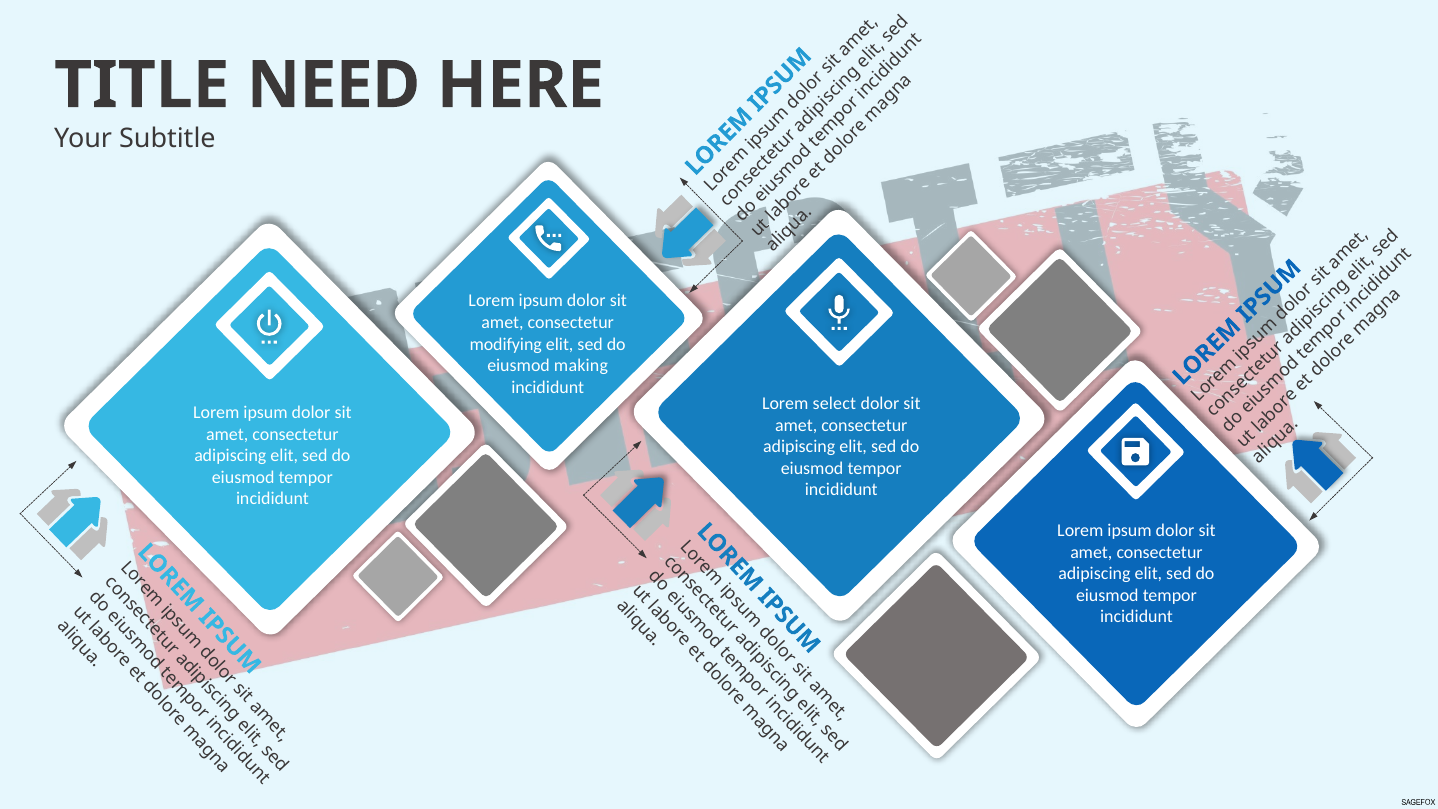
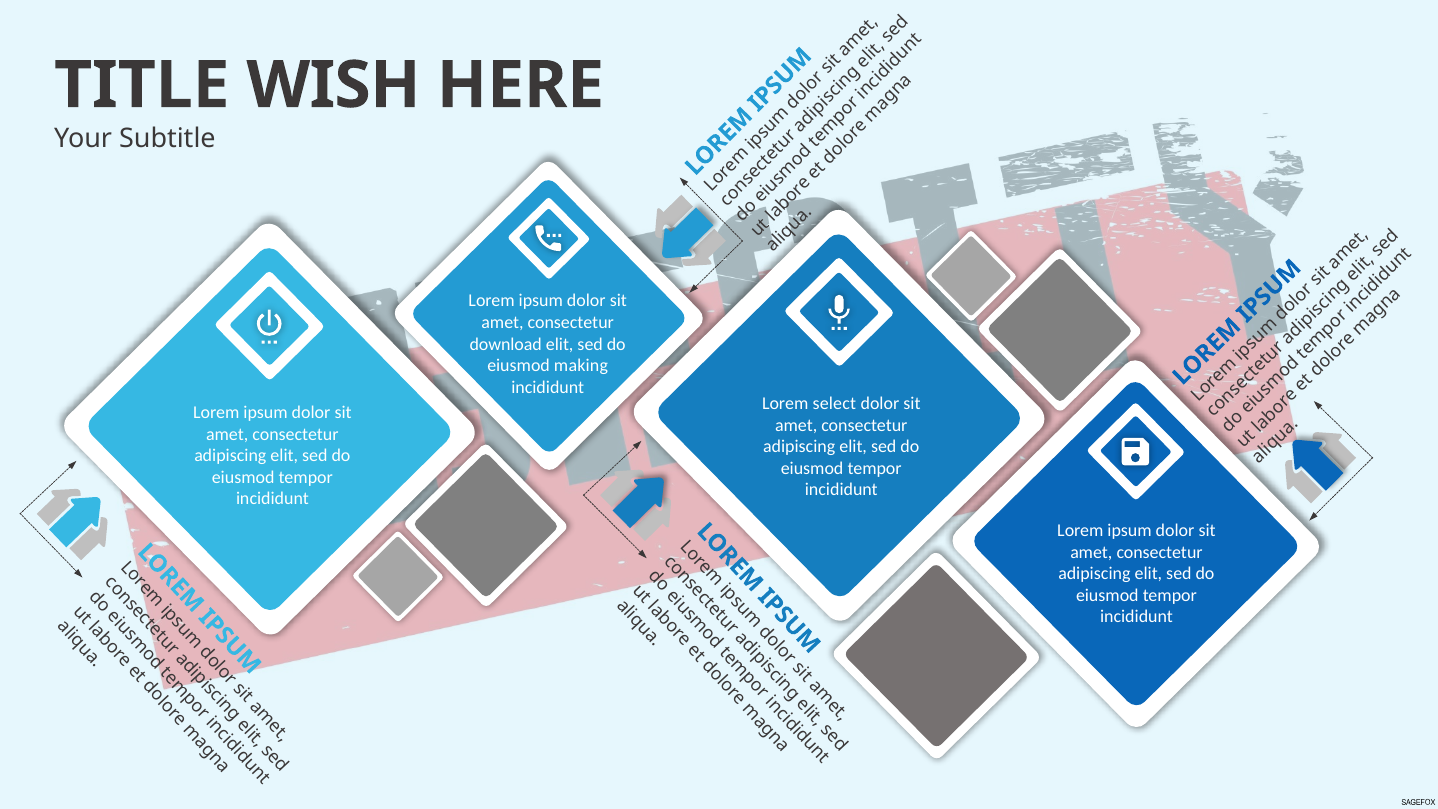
NEED: NEED -> WISH (333, 85)
modifying: modifying -> download (506, 344)
